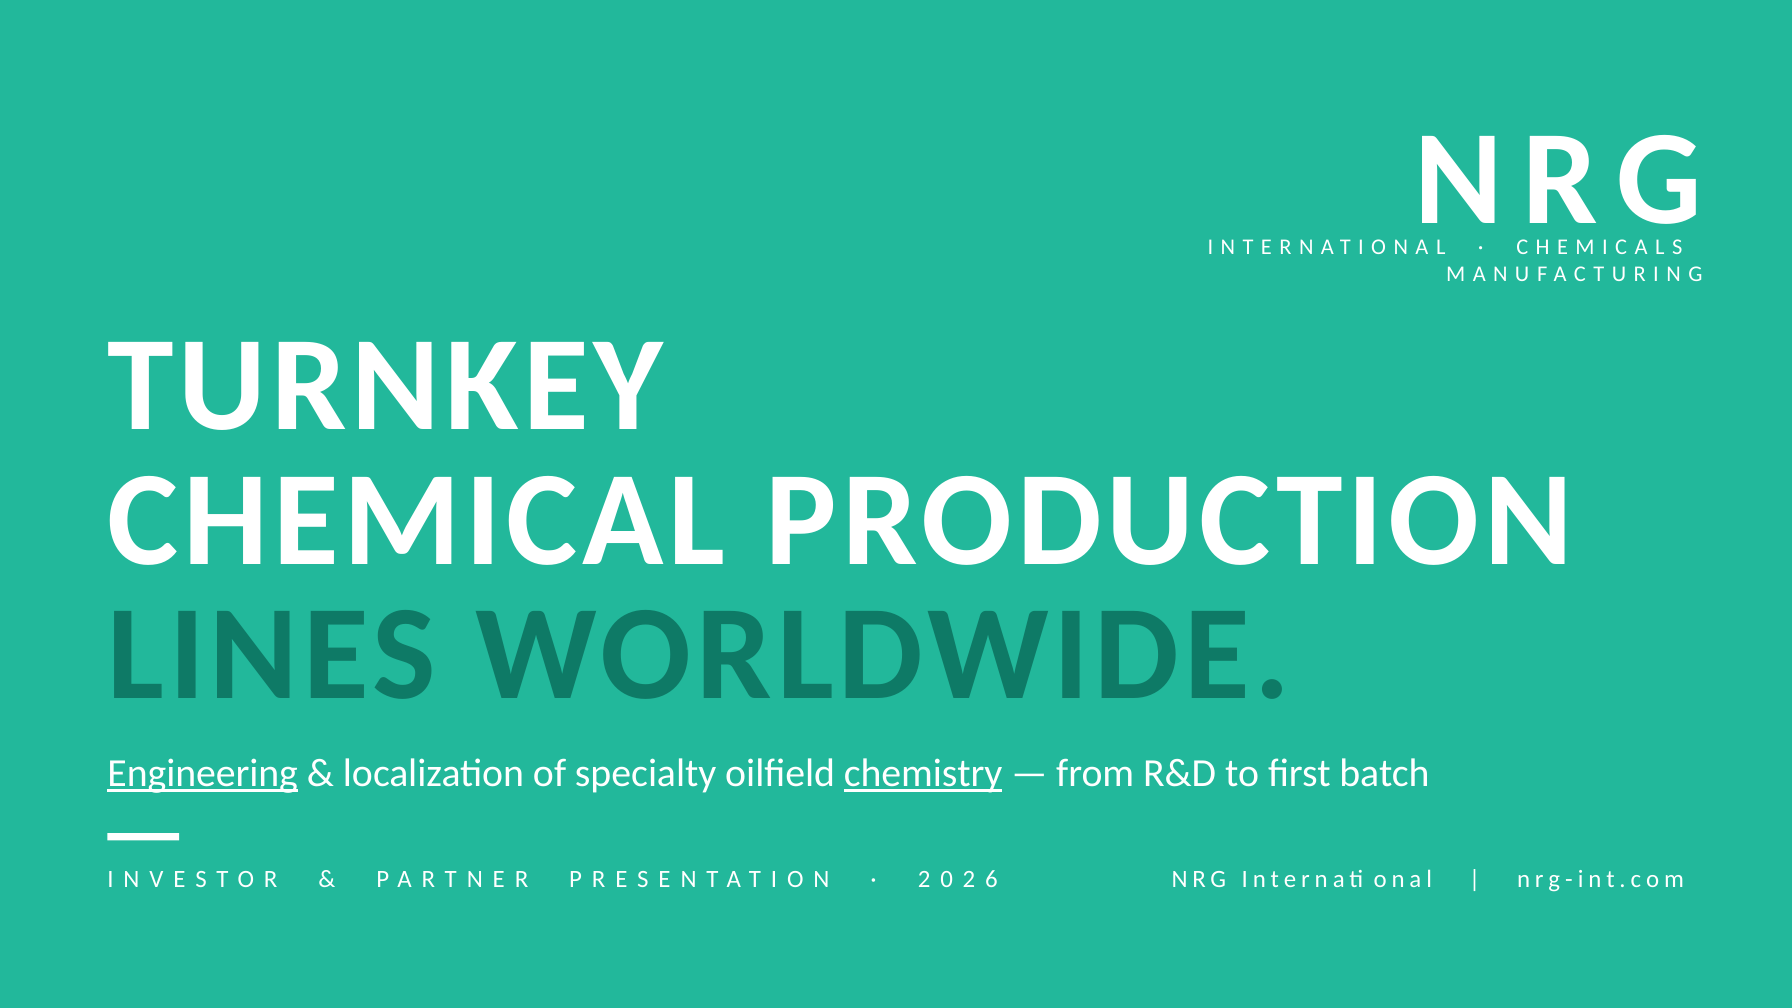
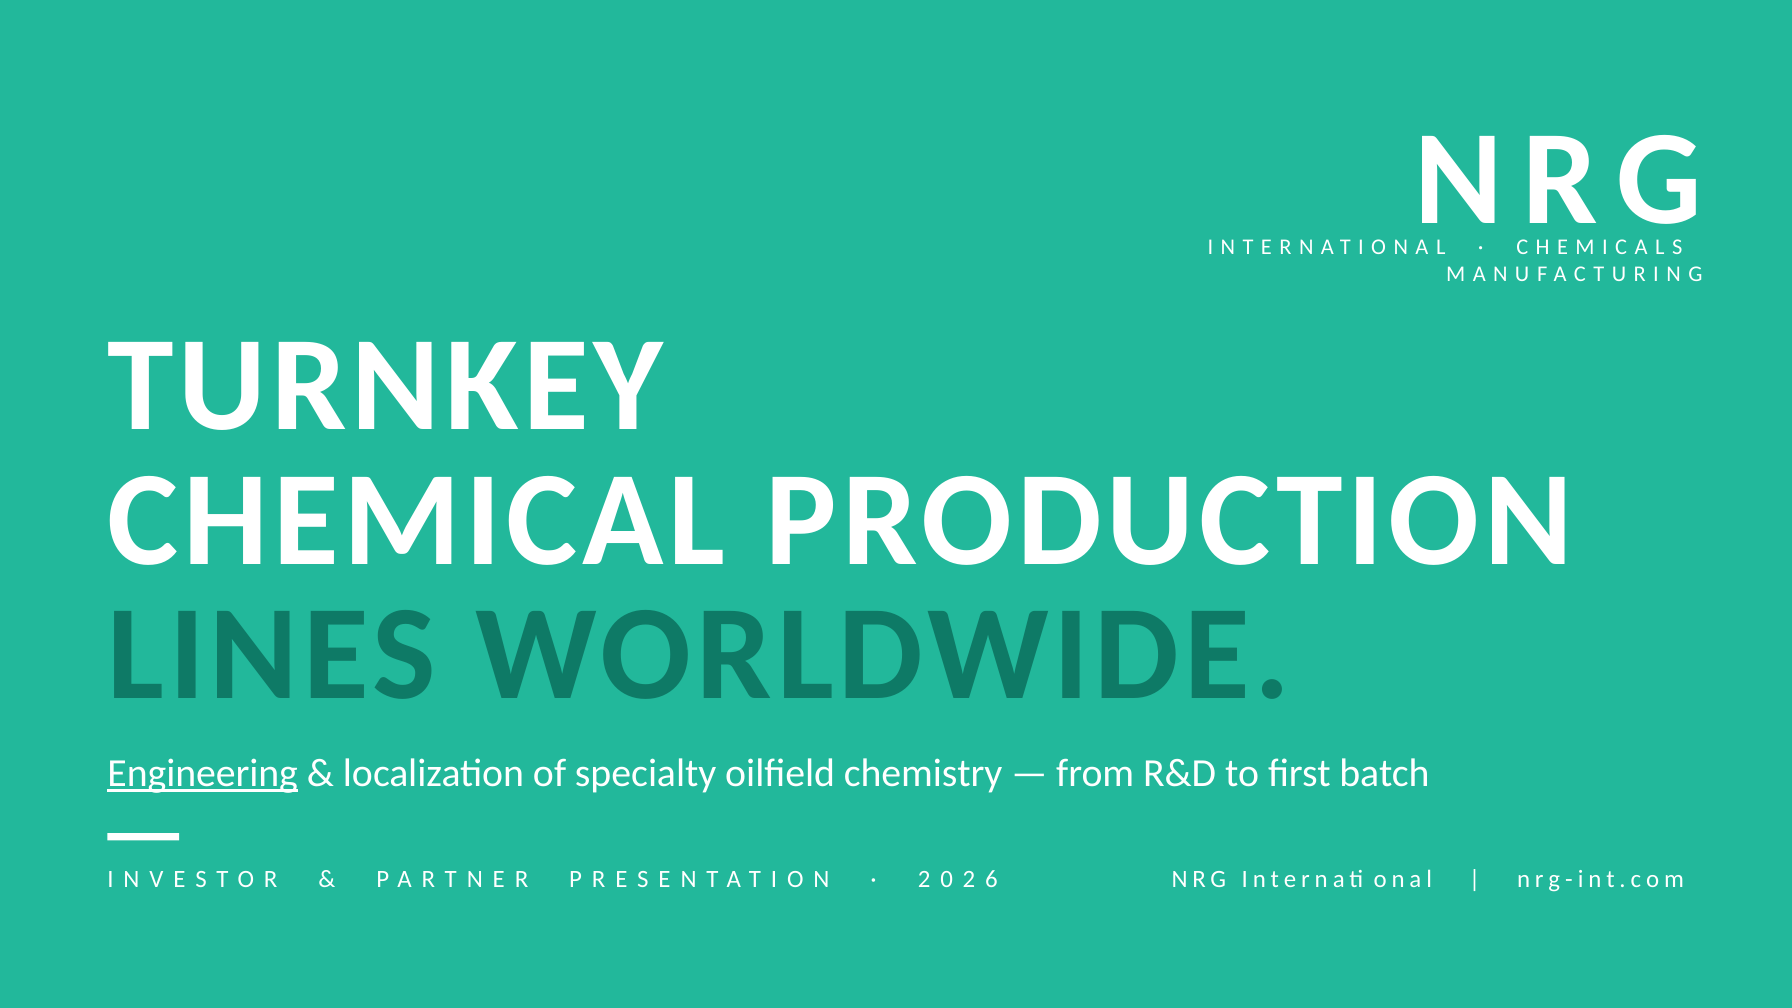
chemistry underline: present -> none (923, 773)
